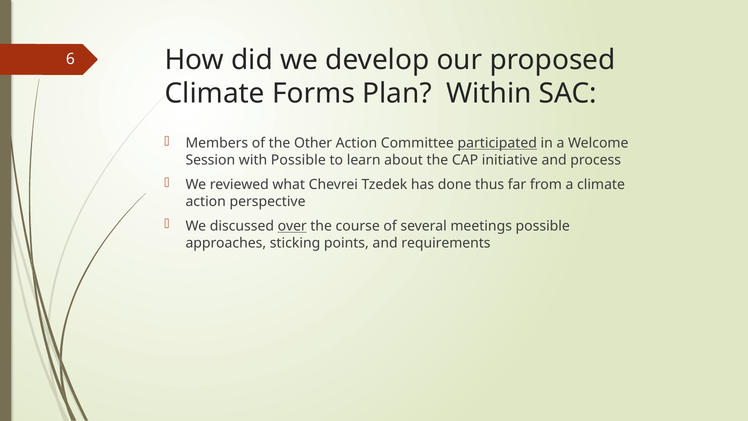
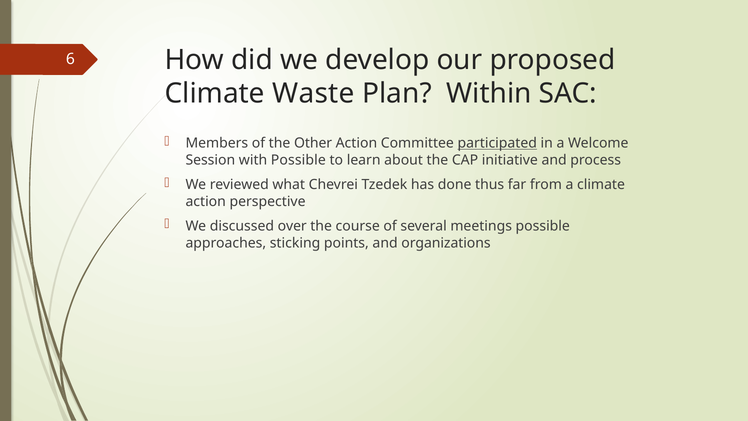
Forms: Forms -> Waste (313, 94)
over underline: present -> none (292, 226)
requirements: requirements -> organizations (446, 243)
